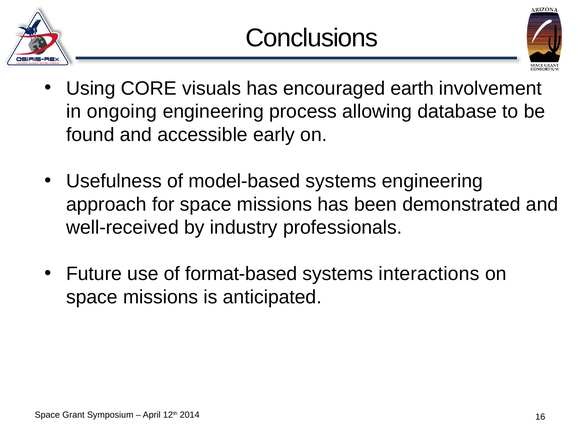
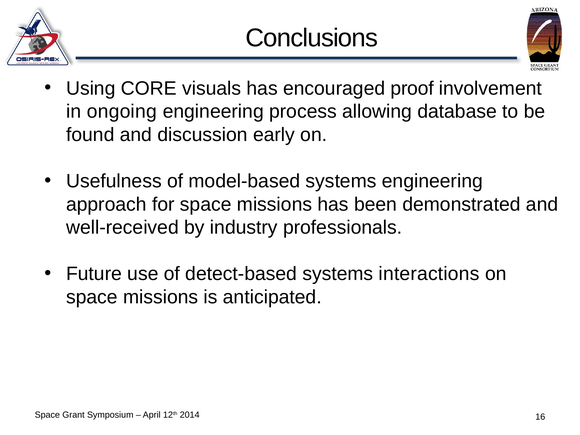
earth: earth -> proof (412, 88)
accessible: accessible -> discussion (203, 135)
format-based: format-based -> detect-based (241, 274)
